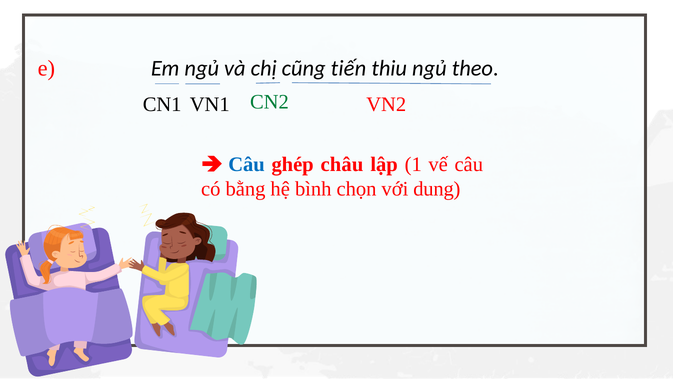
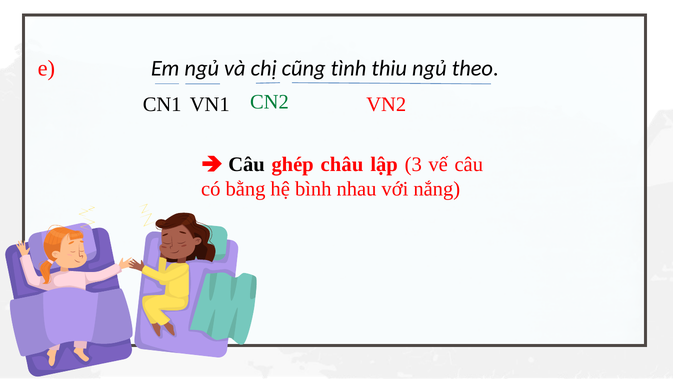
tiến: tiến -> tình (349, 68)
Câu colour: blue -> black (247, 164)
1: 1 -> 3 (413, 164)
chọn: chọn -> nhau (356, 189)
dung: dung -> nắng (437, 189)
